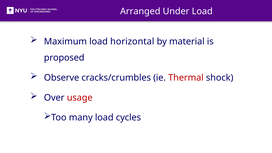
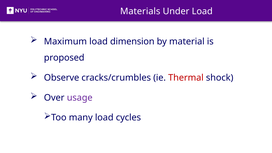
Arranged: Arranged -> Materials (140, 11)
horizontal: horizontal -> dimension (132, 41)
usage colour: red -> purple (80, 98)
